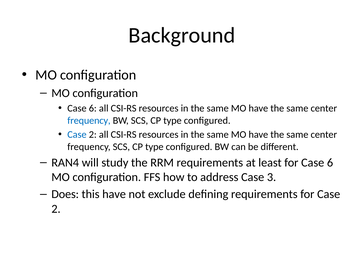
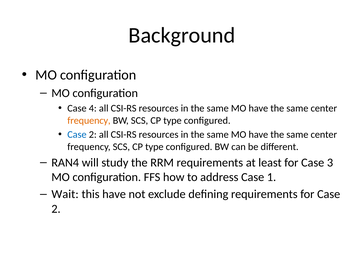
6: 6 -> 4 (93, 108)
frequency colour: blue -> orange (89, 120)
for Case 6: 6 -> 3 (330, 163)
3: 3 -> 1 (272, 177)
Does: Does -> Wait (65, 194)
